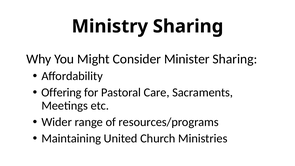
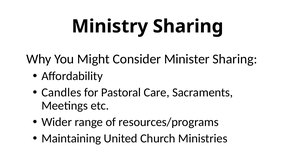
Offering: Offering -> Candles (61, 92)
